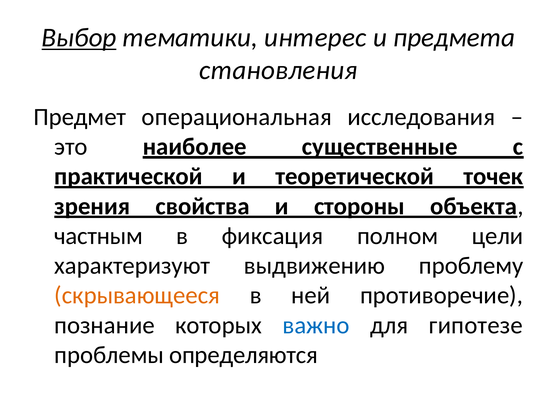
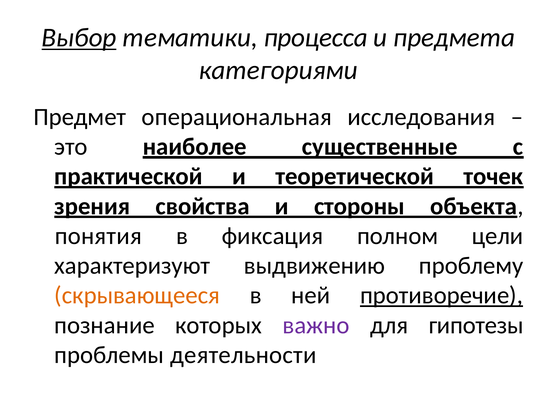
интерес: интерес -> процесса (316, 38)
становления: становления -> категориями (278, 70)
частным: частным -> понятия (98, 236)
противоречие underline: none -> present (441, 295)
важно colour: blue -> purple (316, 325)
гипотезе: гипотезе -> гипотезы (476, 325)
определяются: определяются -> деятельности (243, 355)
